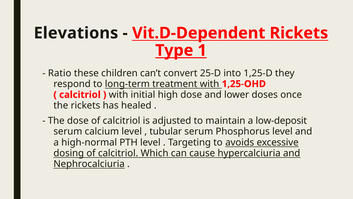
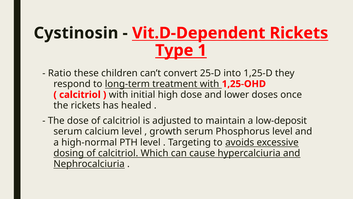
Elevations: Elevations -> Cystinosin (76, 33)
tubular: tubular -> growth (166, 131)
